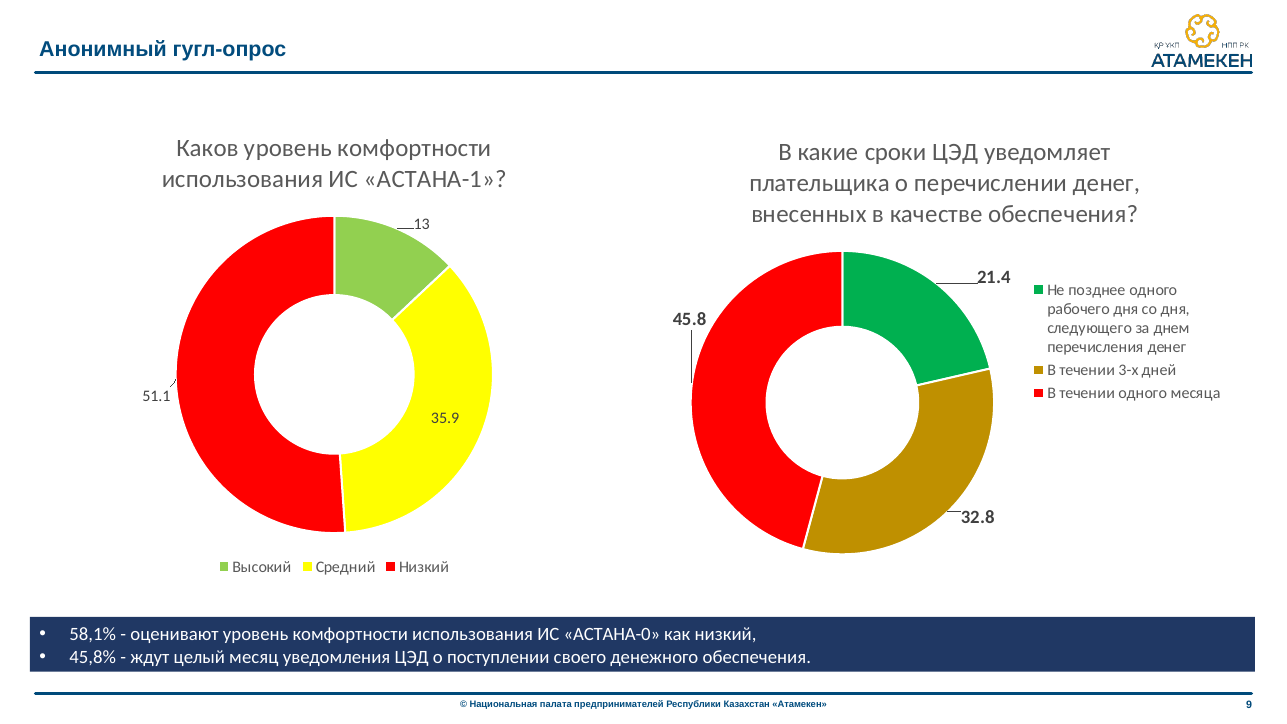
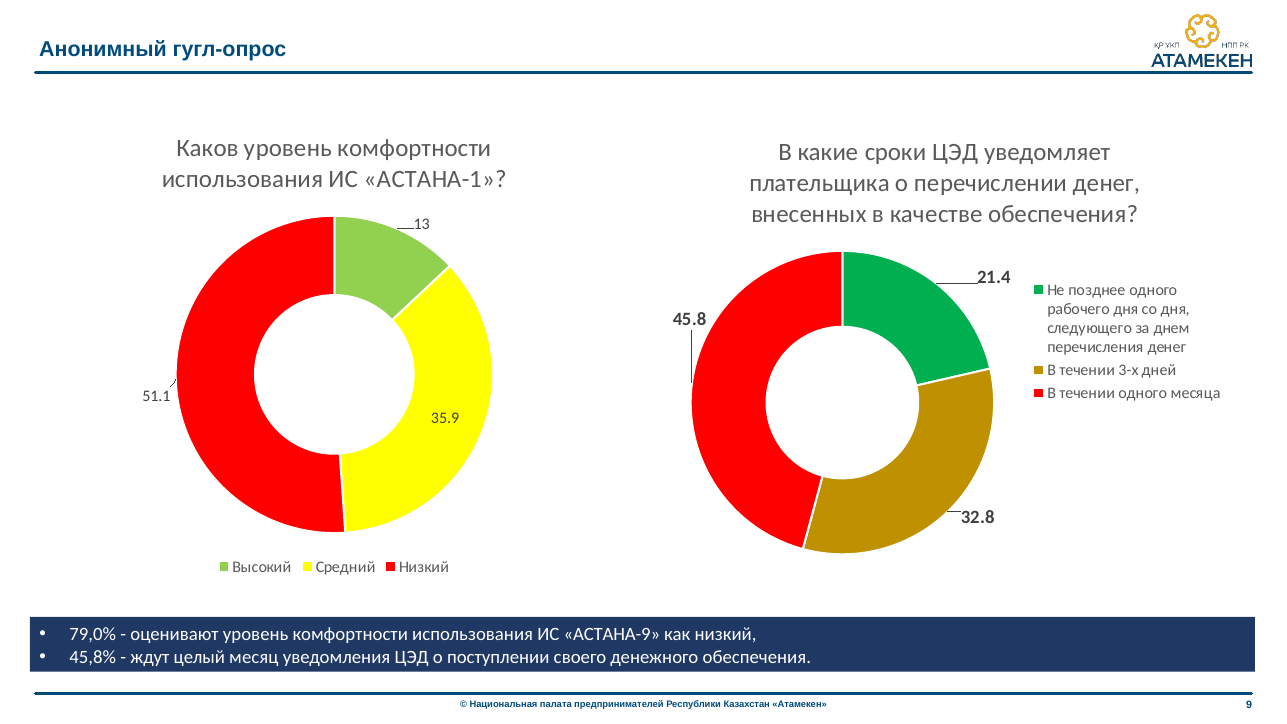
58,1%: 58,1% -> 79,0% (93, 634)
АСТАНА-0: АСТАНА-0 -> АСТАНА-9 (612, 634)
